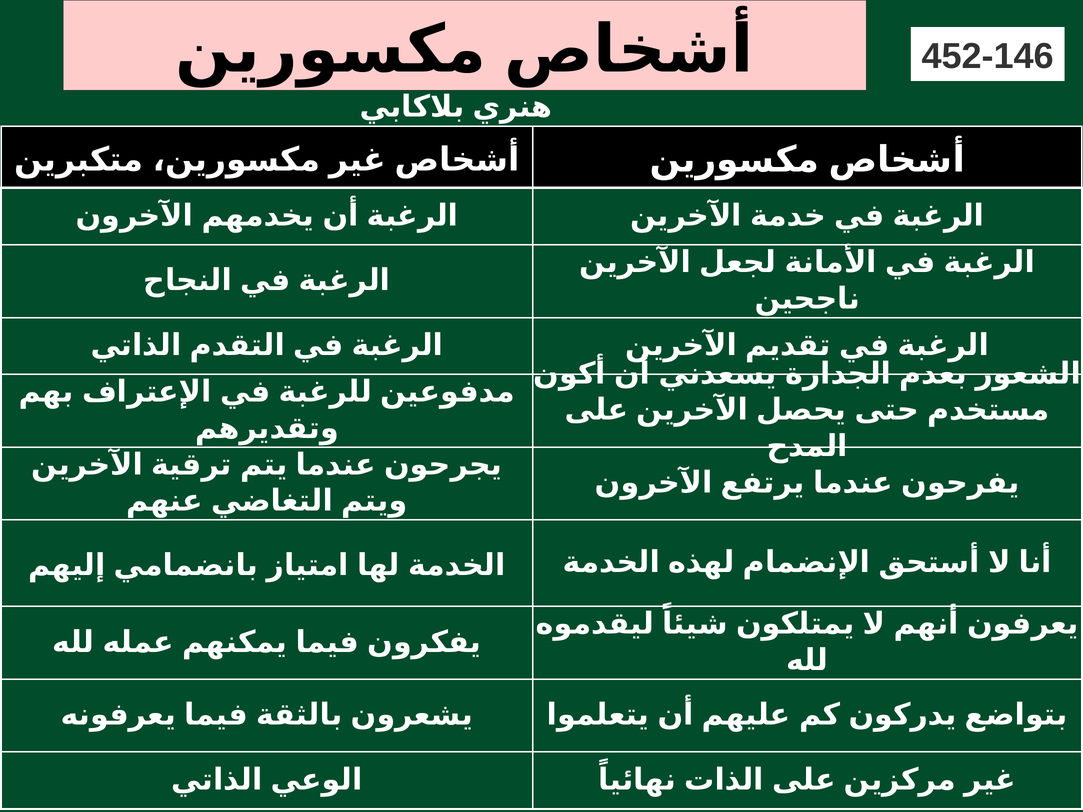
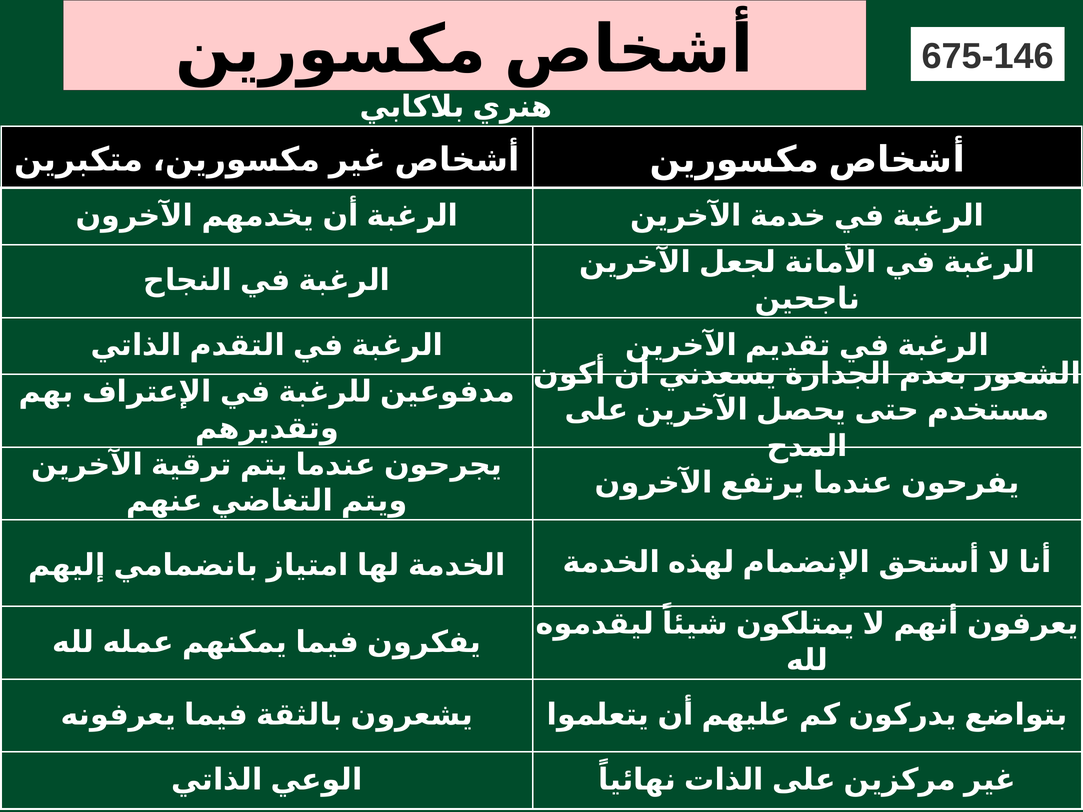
452-146: 452-146 -> 675-146 (988, 57)
